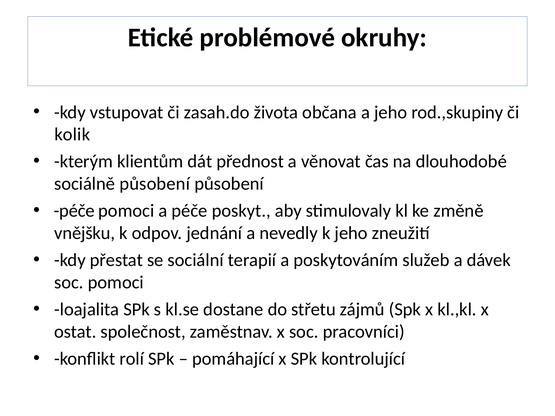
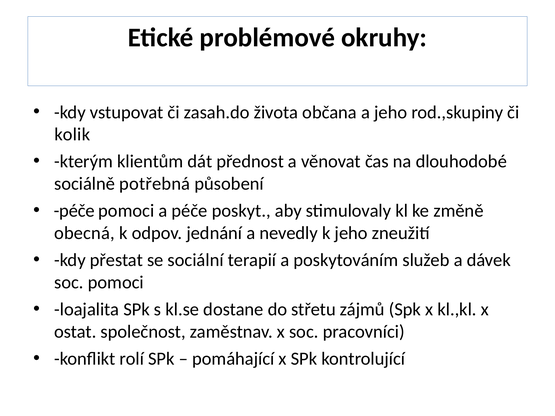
sociálně působení: působení -> potřebná (155, 184)
vnějšku: vnějšku -> obecná (84, 233)
